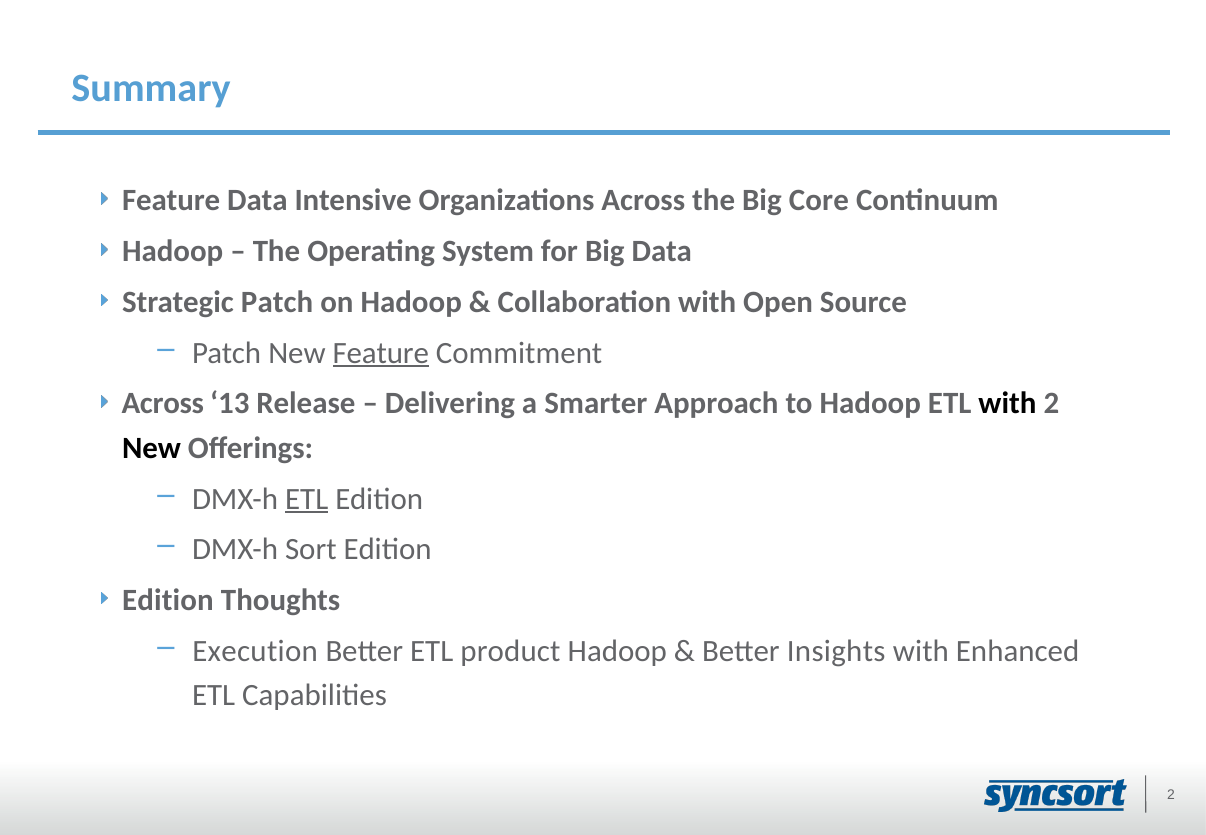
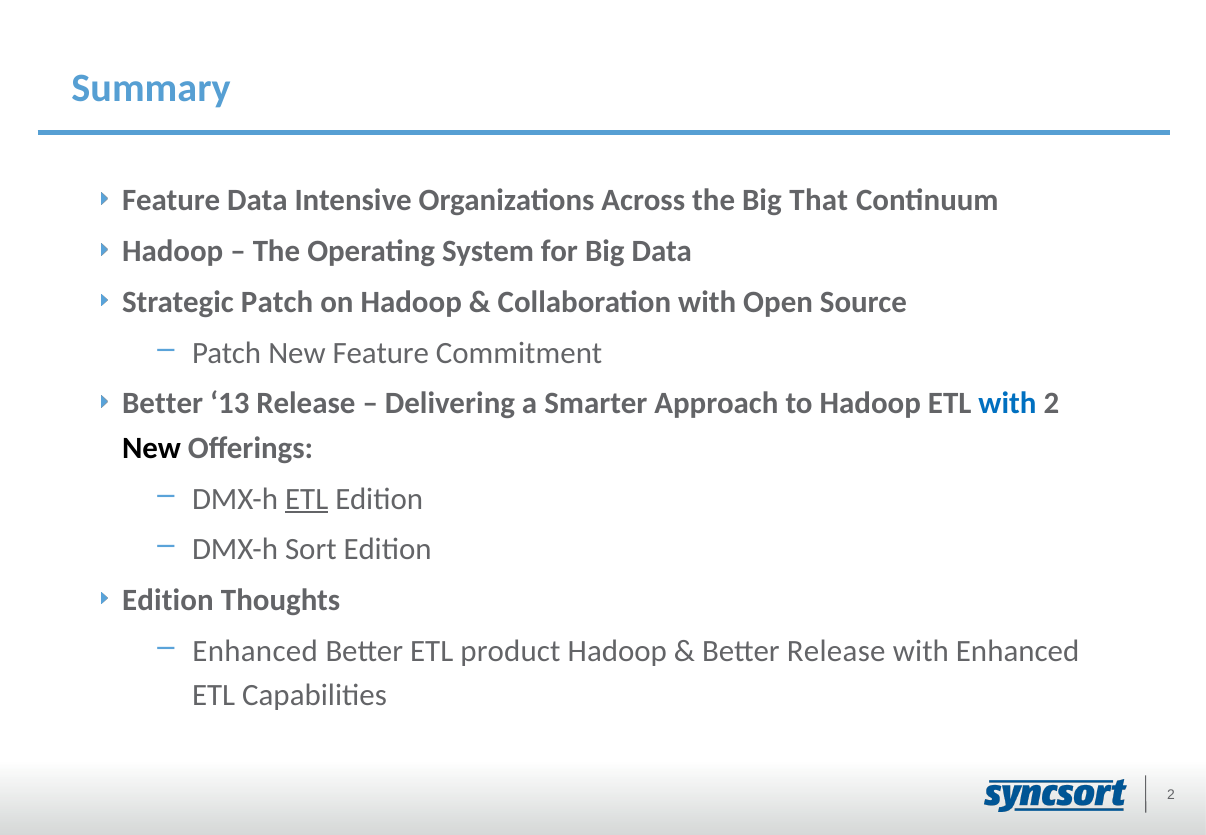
Core: Core -> That (819, 201)
Feature underline: present -> none (381, 353)
Across: Across -> Better (163, 404)
with colour: black -> blue (1007, 404)
Execution: Execution -> Enhanced (255, 651)
Better Insights: Insights -> Release (836, 651)
